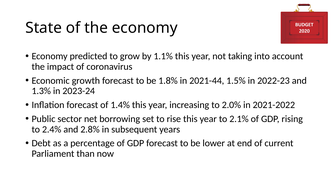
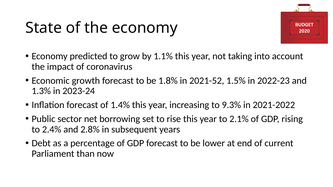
2021-44: 2021-44 -> 2021-52 (207, 81)
2.0%: 2.0% -> 9.3% (231, 105)
